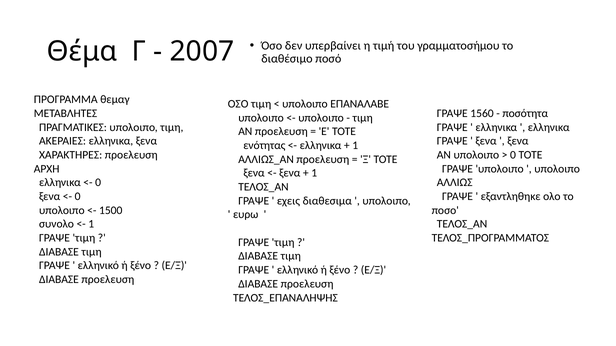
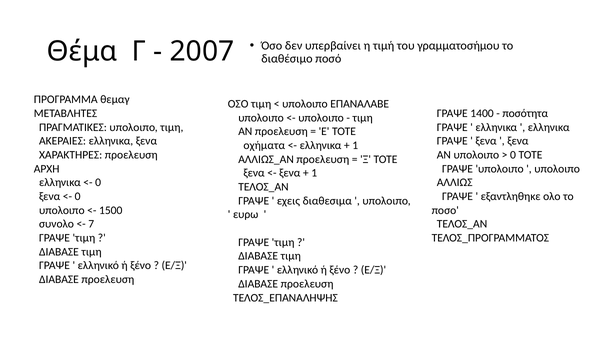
1560: 1560 -> 1400 (482, 114)
ενότητας: ενότητας -> οχήματα (264, 146)
1: 1 -> 7 (91, 224)
